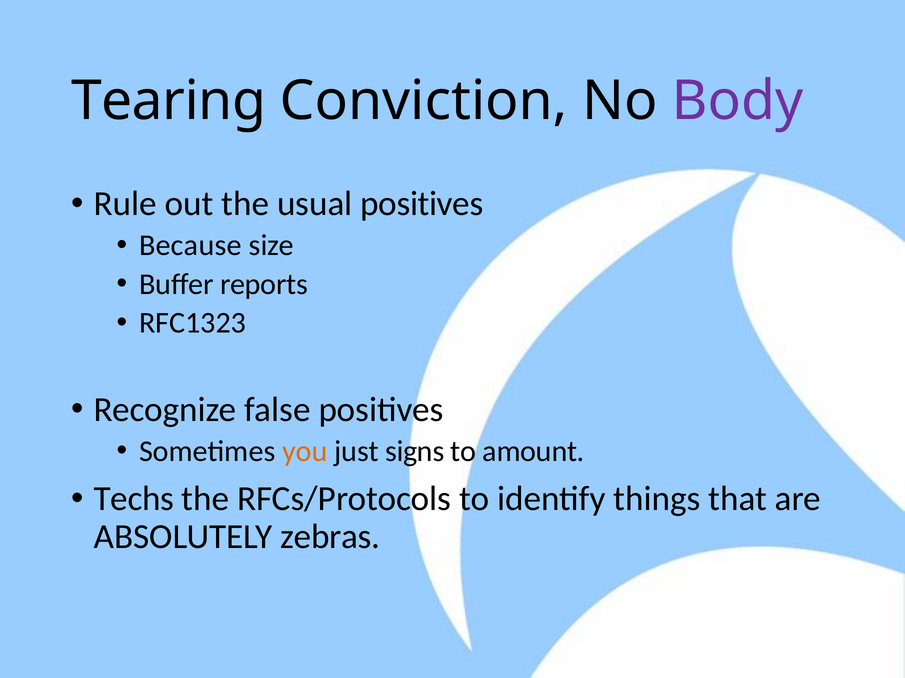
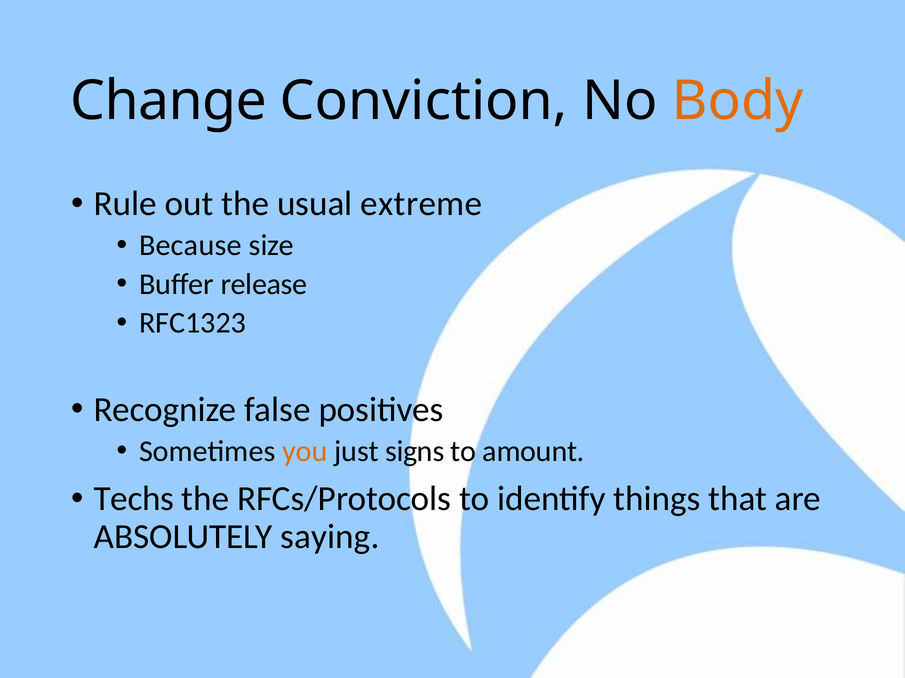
Tearing: Tearing -> Change (169, 101)
Body colour: purple -> orange (738, 101)
usual positives: positives -> extreme (421, 204)
reports: reports -> release (264, 284)
zebras: zebras -> saying (330, 537)
